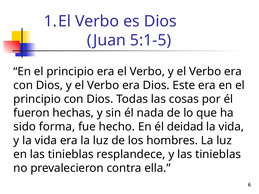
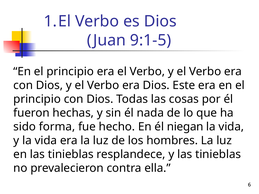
5:1-5: 5:1-5 -> 9:1-5 (151, 40)
deidad: deidad -> niegan (185, 127)
